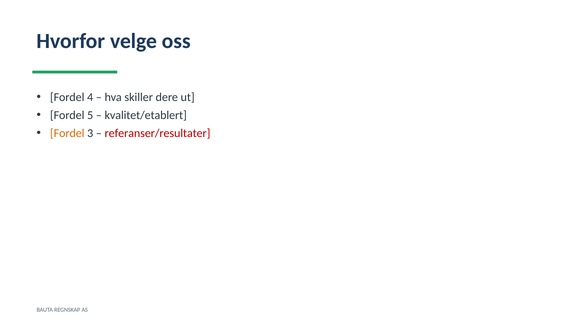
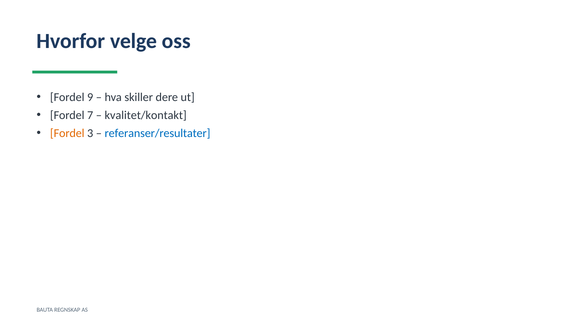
4: 4 -> 9 (90, 97)
5: 5 -> 7 (90, 115)
kvalitet/etablert: kvalitet/etablert -> kvalitet/kontakt (146, 115)
referanser/resultater colour: red -> blue (157, 133)
